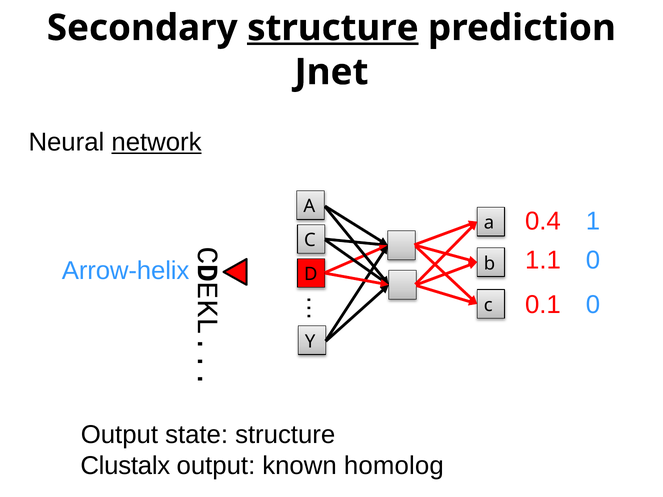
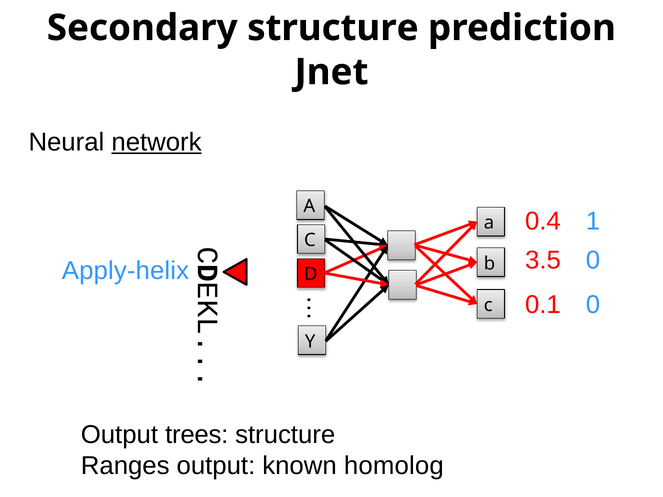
structure underline: present -> none (333, 28)
1.1: 1.1 -> 3.5 (543, 260)
Arrow-helix: Arrow-helix -> Apply-helix (125, 271)
state: state -> trees (197, 435)
Clustalx: Clustalx -> Ranges (125, 466)
